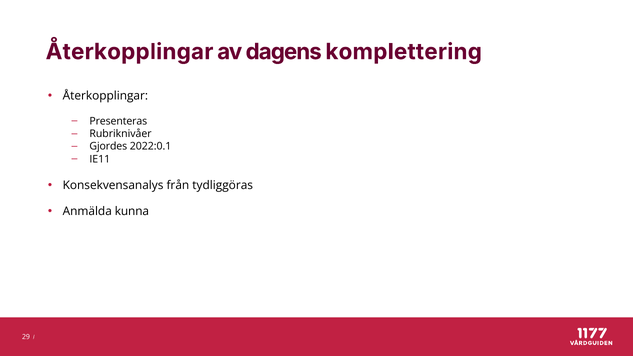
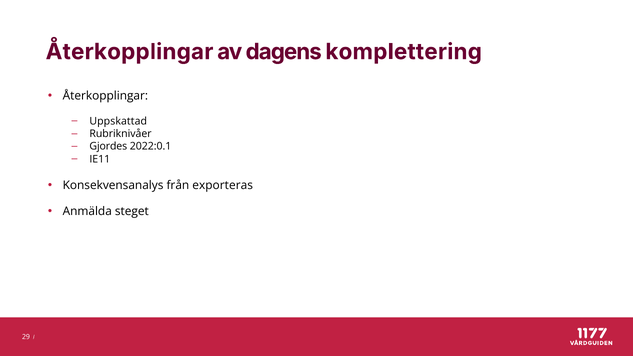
Presenteras: Presenteras -> Uppskattad (118, 121)
tydliggöras: tydliggöras -> exporteras (223, 185)
kunna: kunna -> steget (132, 211)
